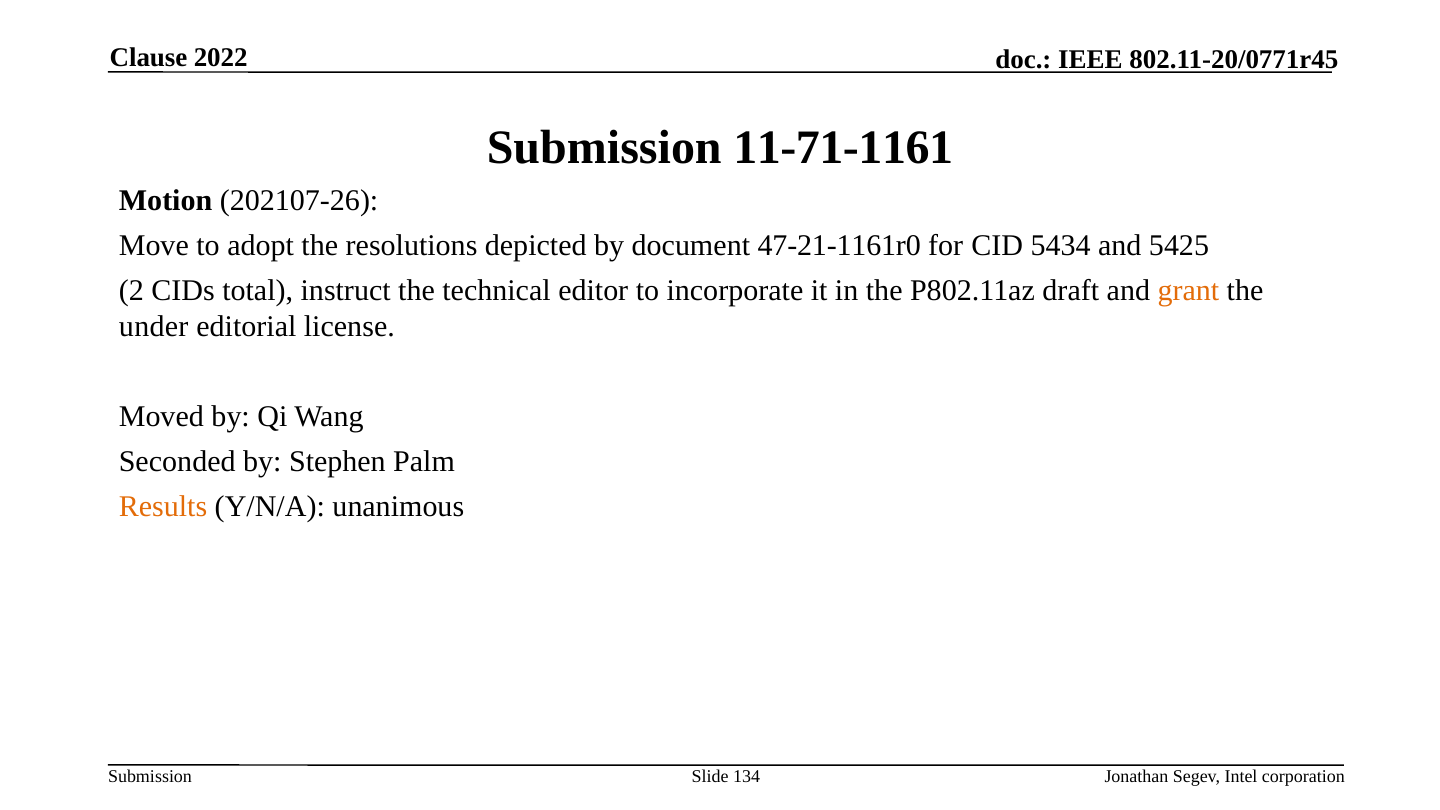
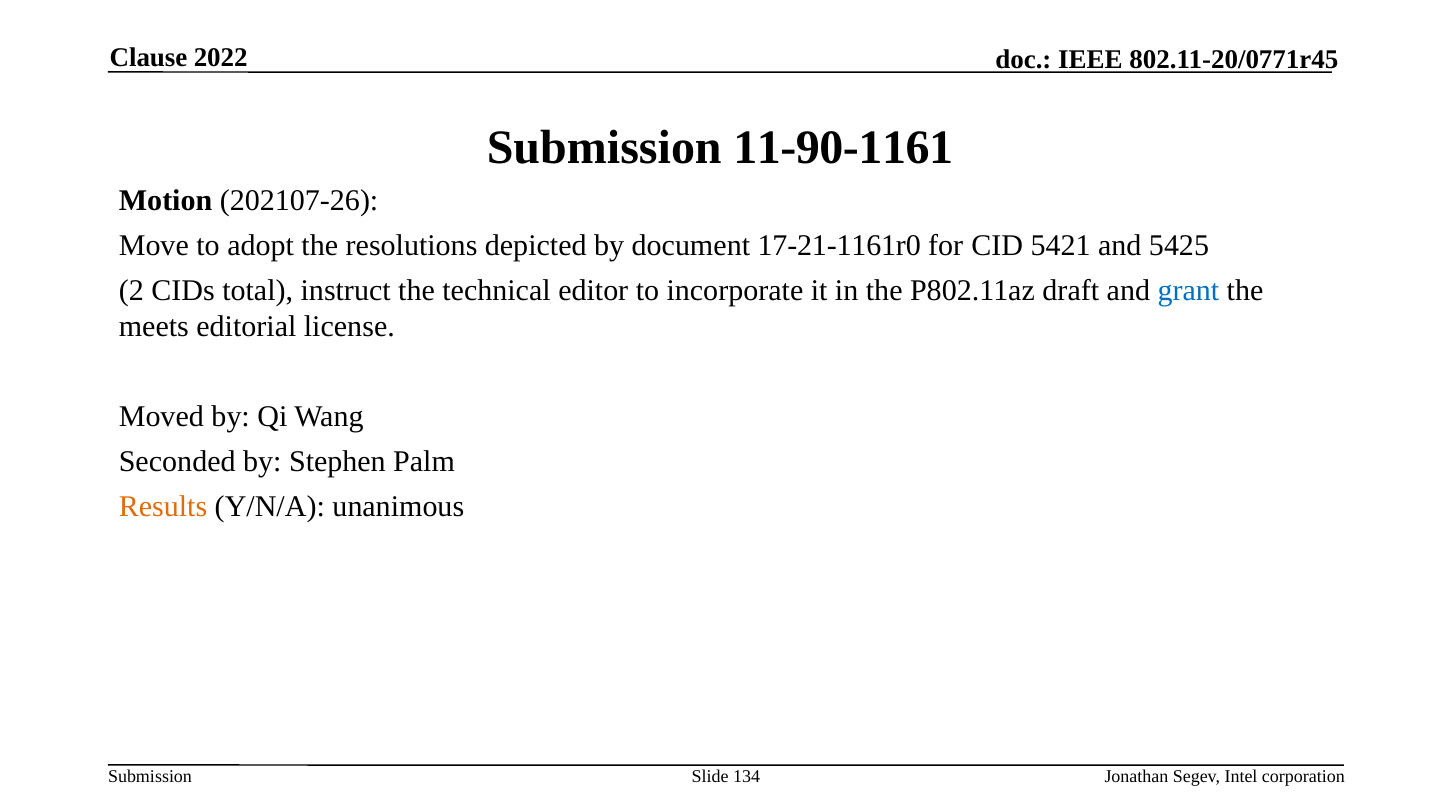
11-71-1161: 11-71-1161 -> 11-90-1161 (843, 147)
47-21-1161r0: 47-21-1161r0 -> 17-21-1161r0 (839, 246)
5434: 5434 -> 5421 (1061, 246)
grant colour: orange -> blue (1188, 291)
under: under -> meets (154, 327)
